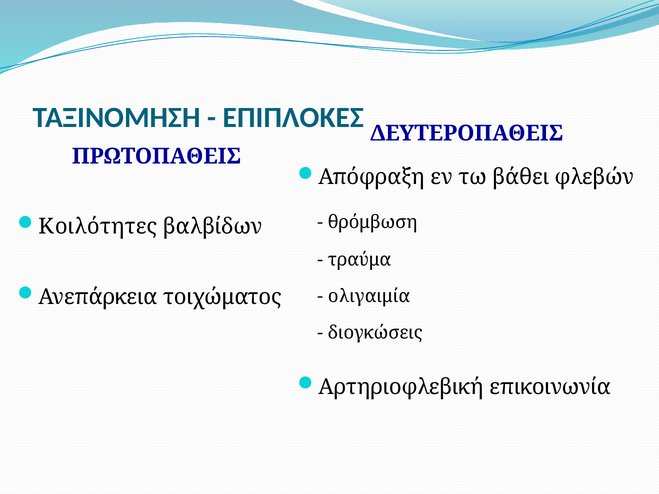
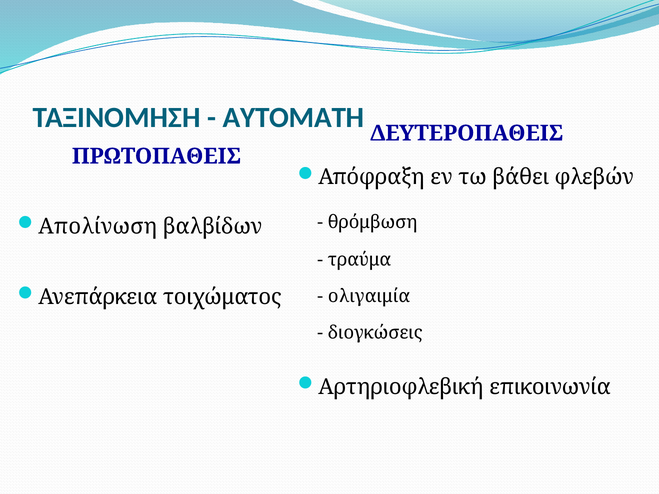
ΕΠΙΠΛΟΚΕΣ: ΕΠΙΠΛΟΚΕΣ -> ΑΥΤΟΜΑΤΗ (294, 118)
Κοιλότητες: Κοιλότητες -> Απολίνωση (98, 227)
